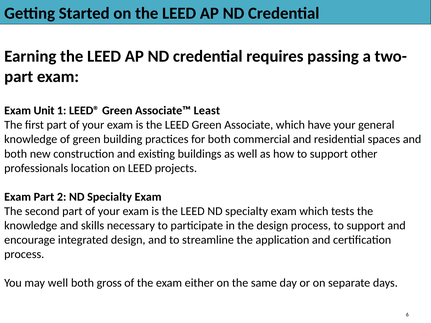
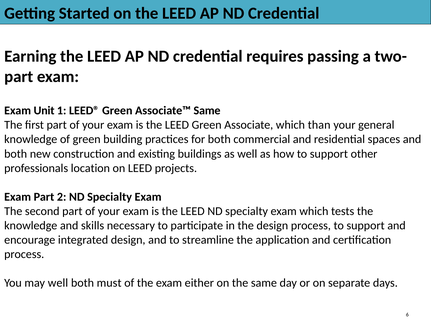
Associate™ Least: Least -> Same (207, 111)
have: have -> than (319, 125)
gross: gross -> must (109, 283)
